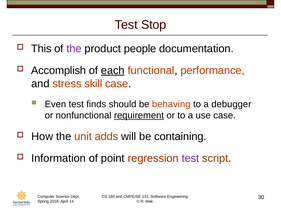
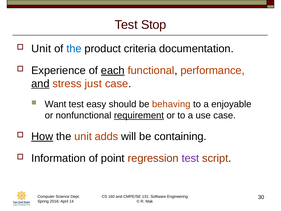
This: This -> Unit (41, 49)
the colour: purple -> blue (74, 49)
people: people -> criteria (140, 49)
Accomplish: Accomplish -> Experience (59, 70)
and underline: none -> present (40, 84)
skill: skill -> just (93, 84)
Even: Even -> Want (55, 104)
finds: finds -> easy (96, 104)
debugger: debugger -> enjoyable (231, 104)
How underline: none -> present (42, 136)
